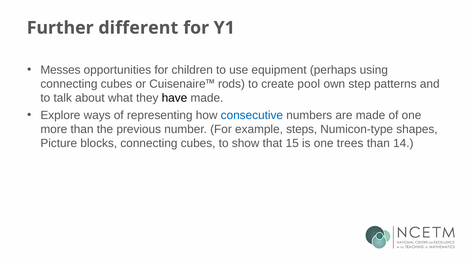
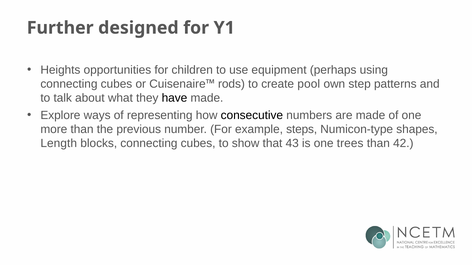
different: different -> designed (138, 28)
Messes: Messes -> Heights (60, 70)
consecutive colour: blue -> black (252, 115)
Picture: Picture -> Length (59, 144)
15: 15 -> 43 (292, 144)
14: 14 -> 42 (403, 144)
